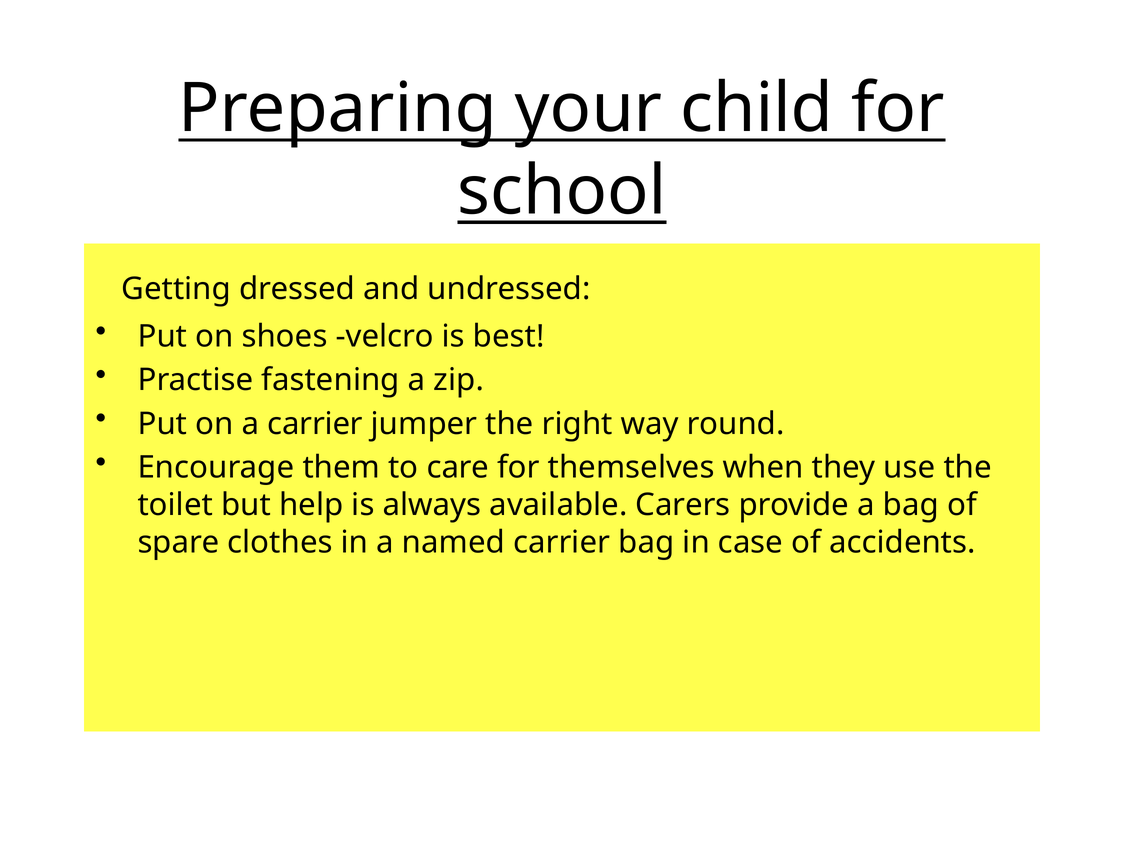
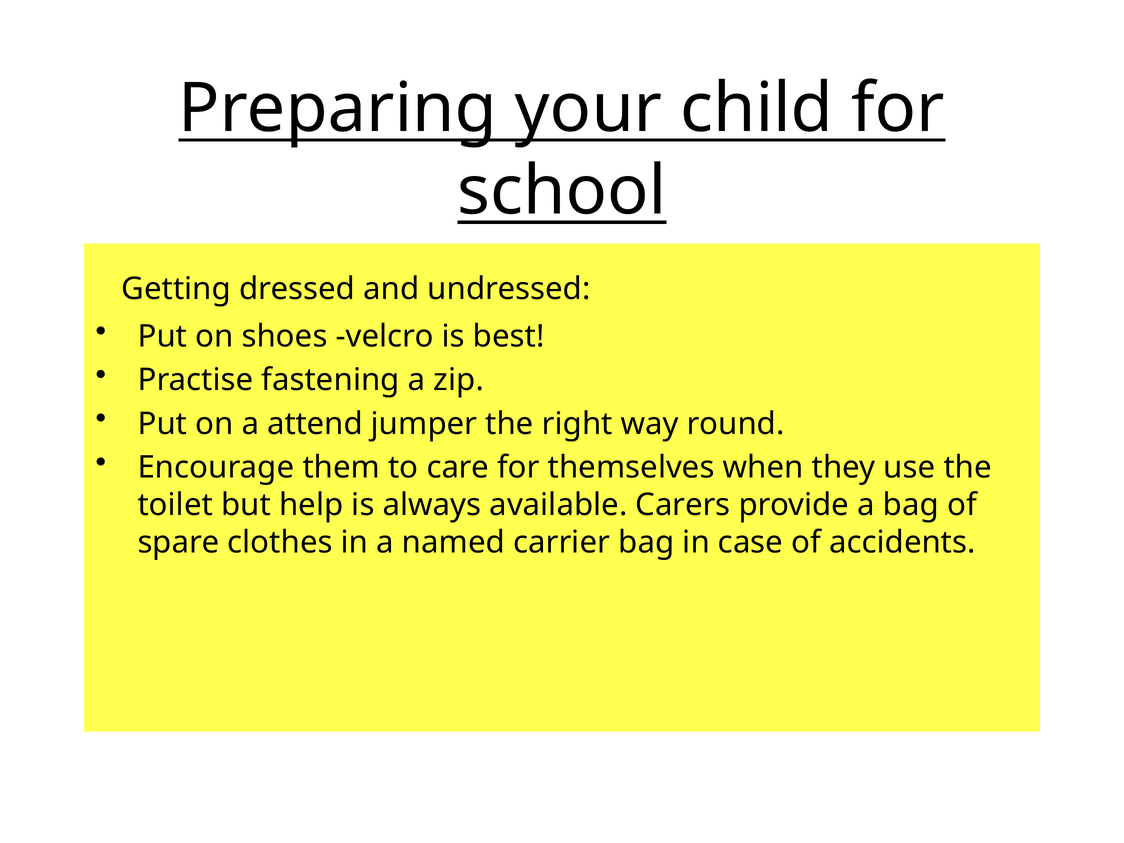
a carrier: carrier -> attend (315, 424)
